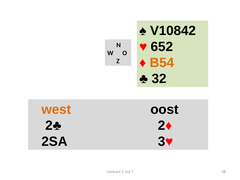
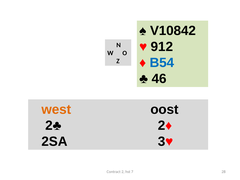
652: 652 -> 912 (162, 47)
B54 colour: orange -> blue (162, 63)
32: 32 -> 46 (159, 79)
